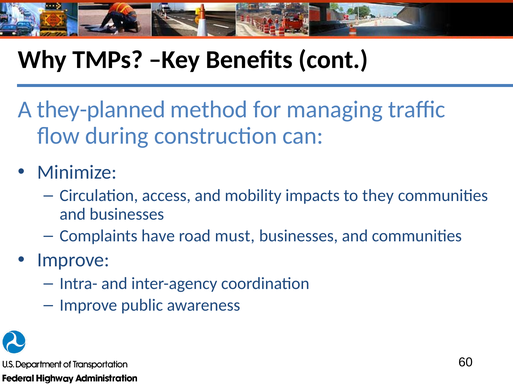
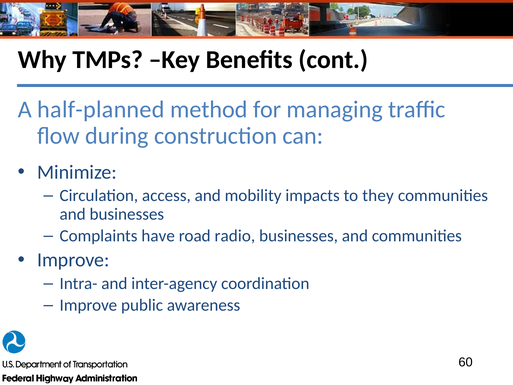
they-planned: they-planned -> half-planned (101, 110)
must: must -> radio (235, 236)
